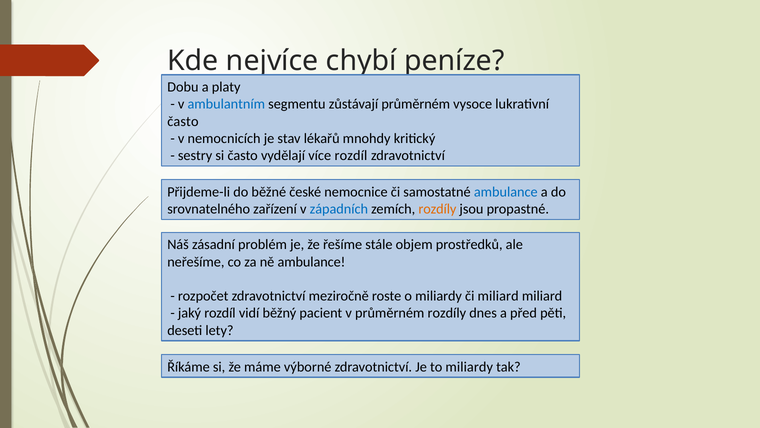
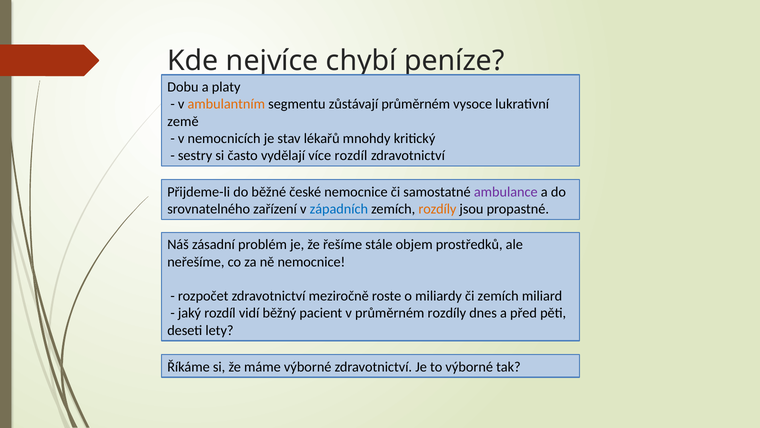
ambulantním colour: blue -> orange (226, 104)
často: často -> země (183, 121)
ambulance colour: blue -> purple (506, 192)
ně ambulance: ambulance -> nemocnice (311, 262)
či miliard: miliard -> zemích (498, 296)
to miliardy: miliardy -> výborné (469, 366)
